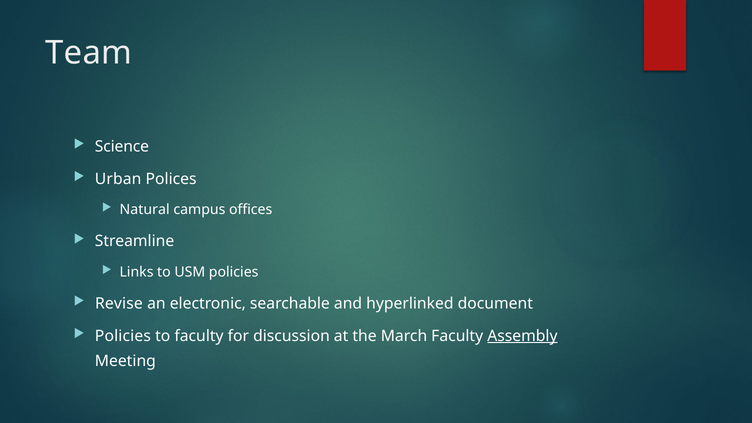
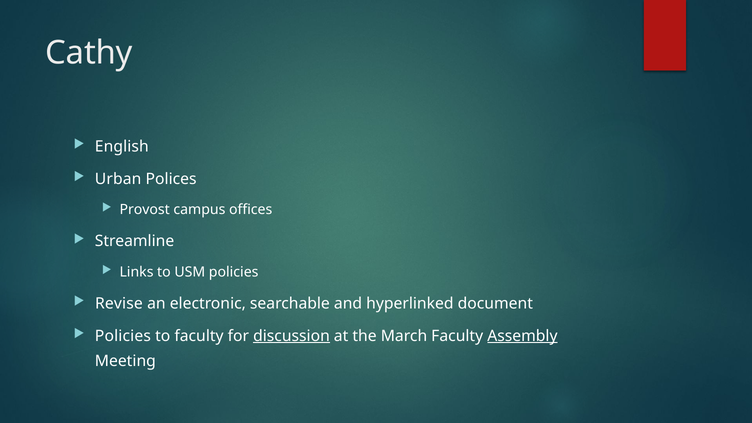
Team: Team -> Cathy (89, 53)
Science: Science -> English (122, 147)
Natural: Natural -> Provost (145, 210)
discussion underline: none -> present (291, 336)
